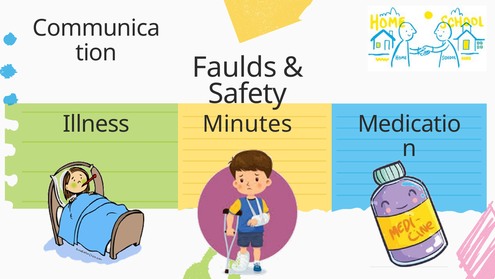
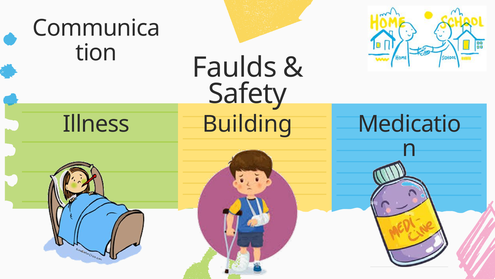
Minutes: Minutes -> Building (248, 124)
